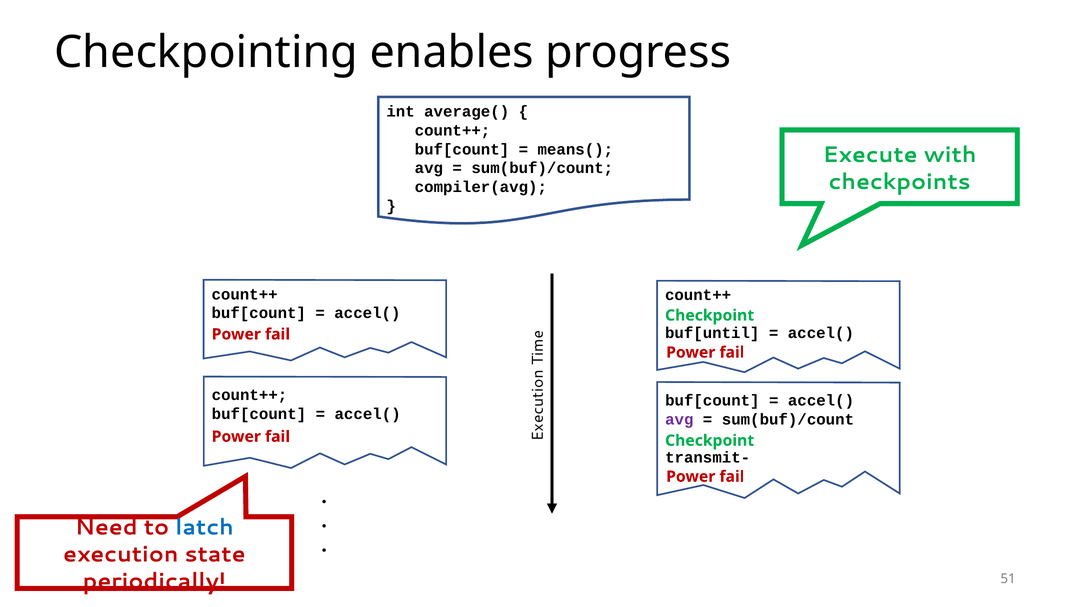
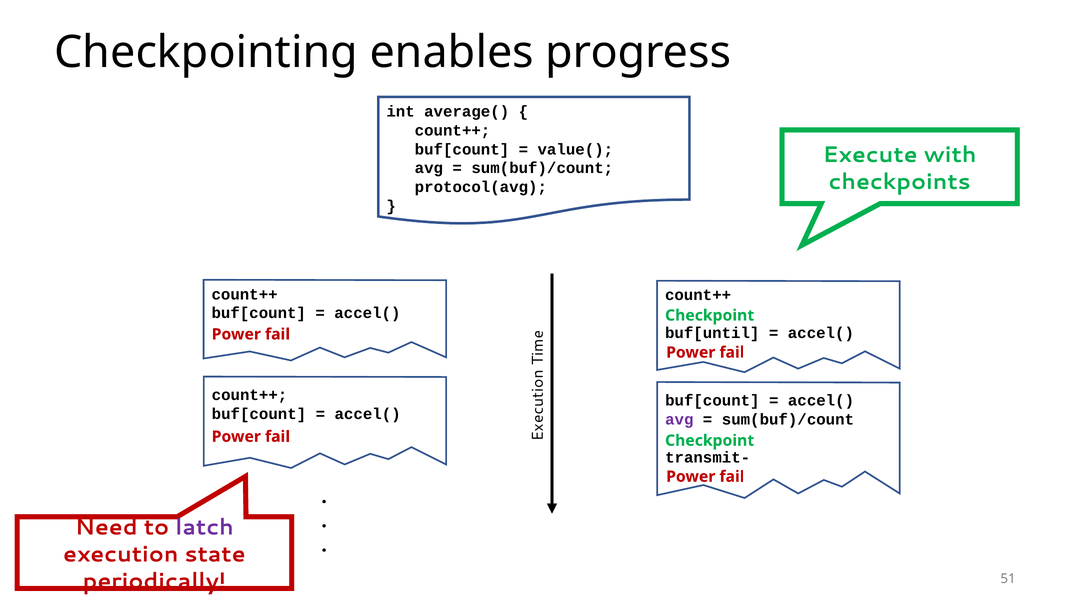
means(: means( -> value( (575, 149)
compiler(avg: compiler(avg -> protocol(avg (481, 187)
latch colour: blue -> purple (205, 527)
